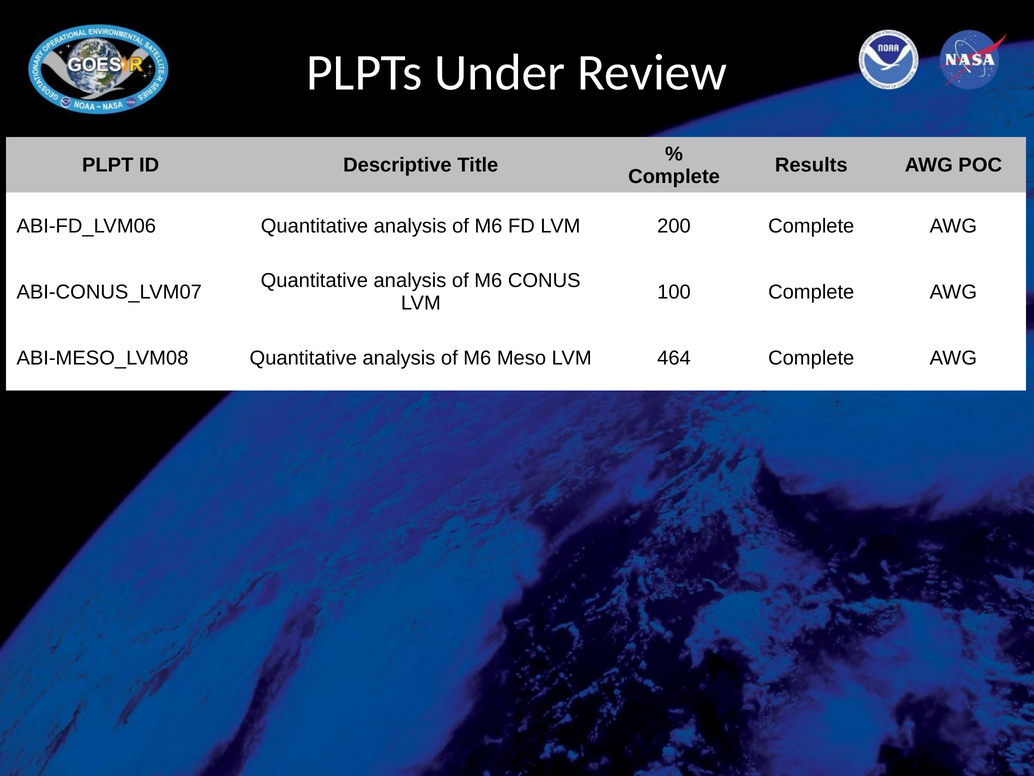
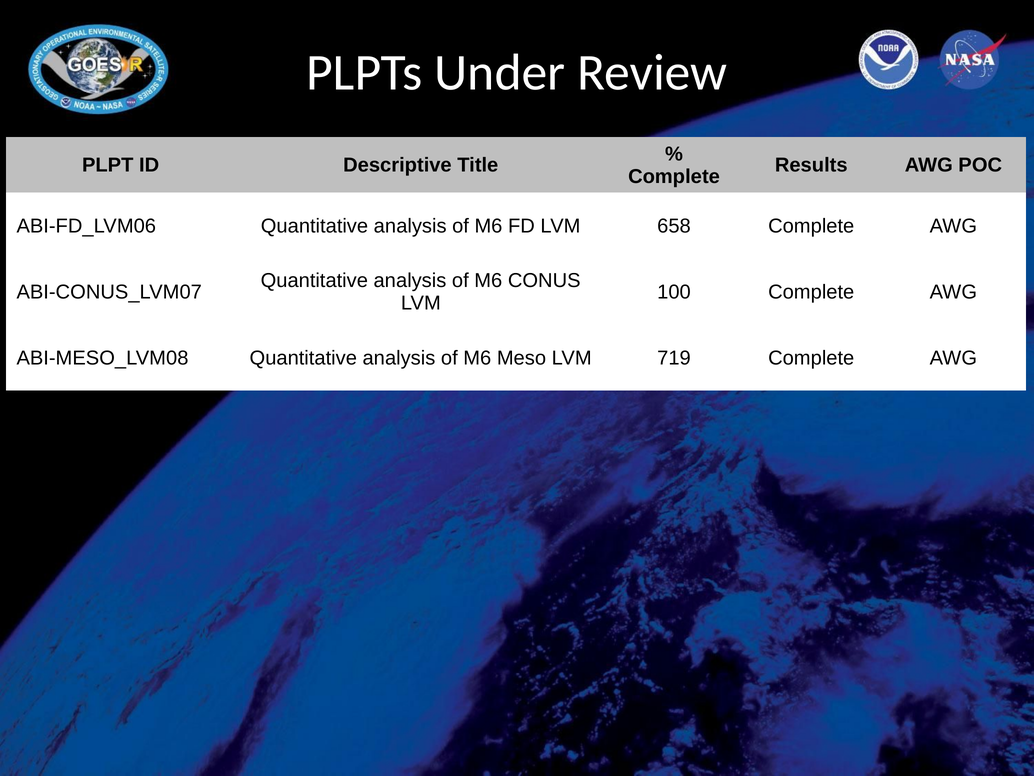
200: 200 -> 658 (674, 226)
464: 464 -> 719 (674, 358)
